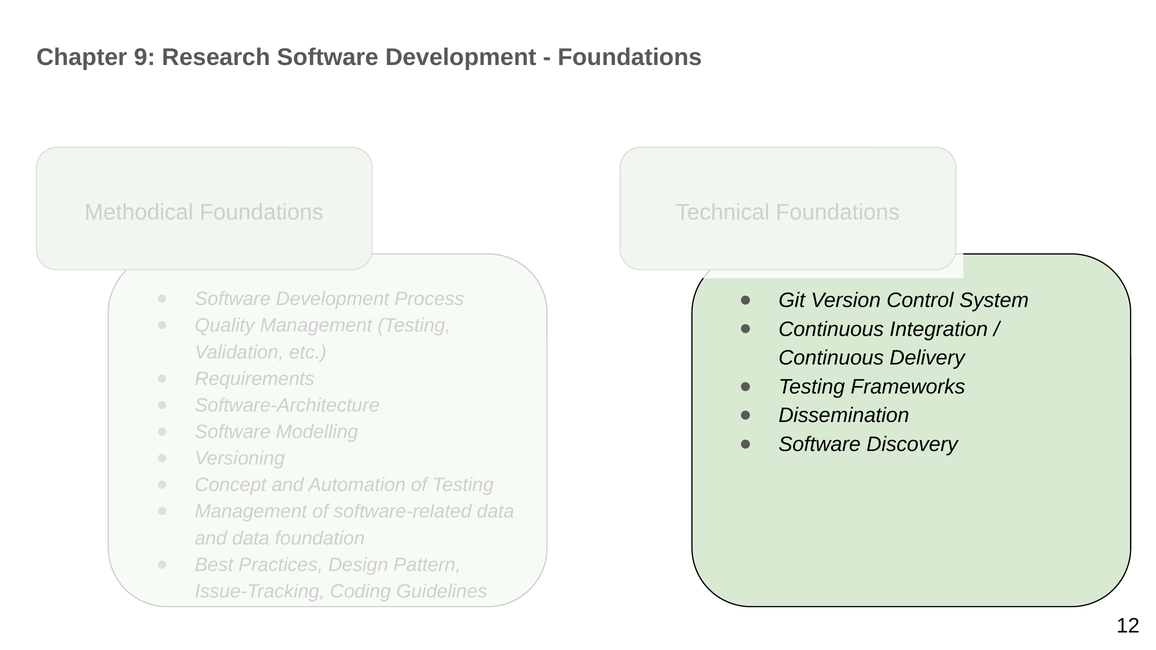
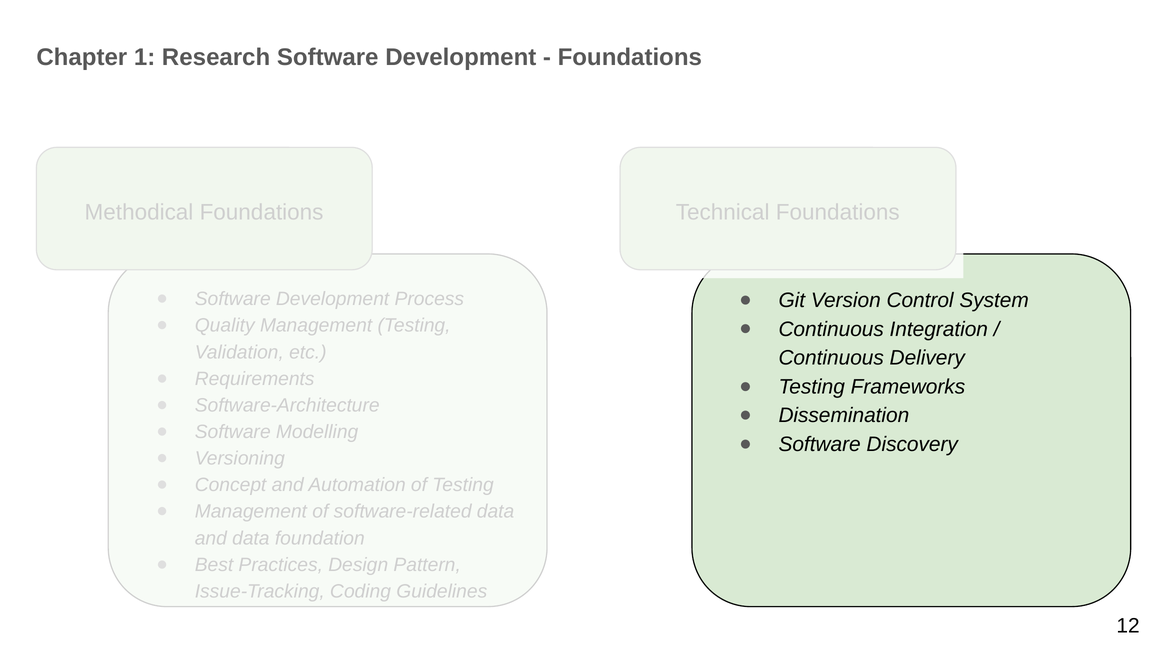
9: 9 -> 1 (145, 57)
